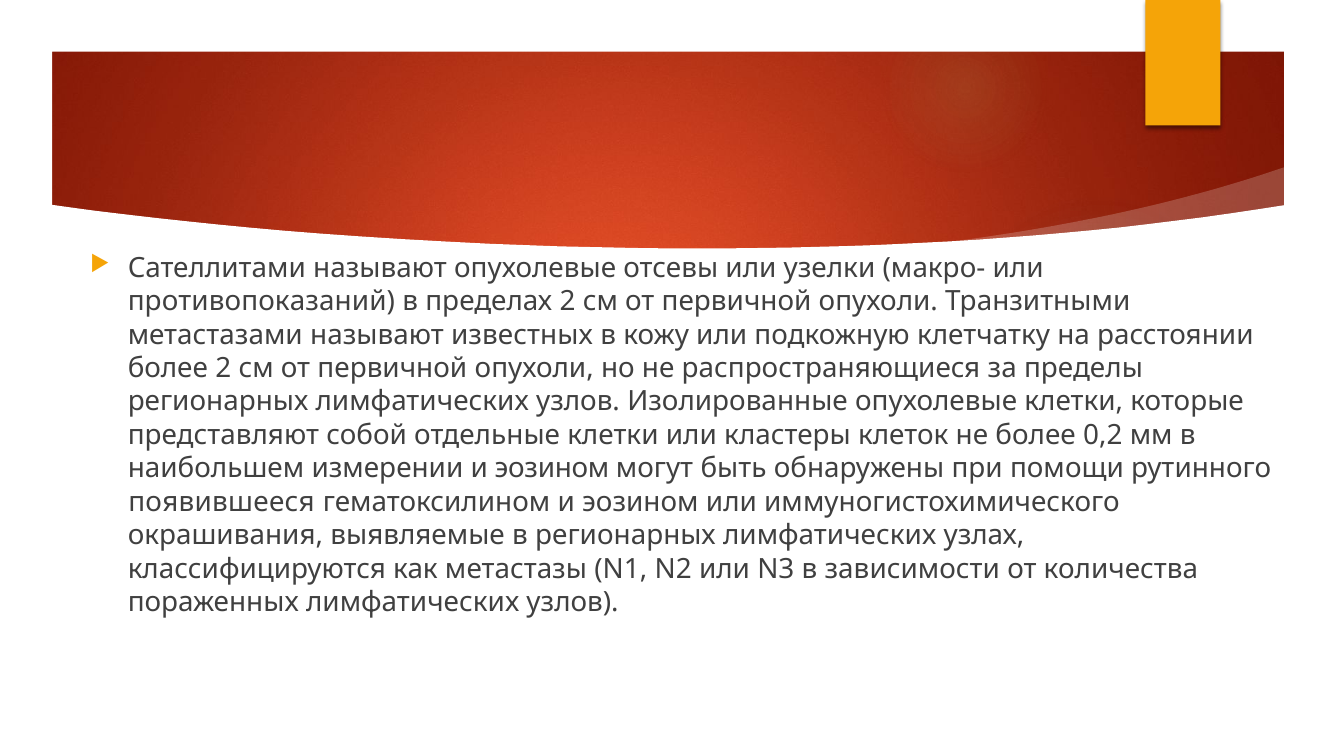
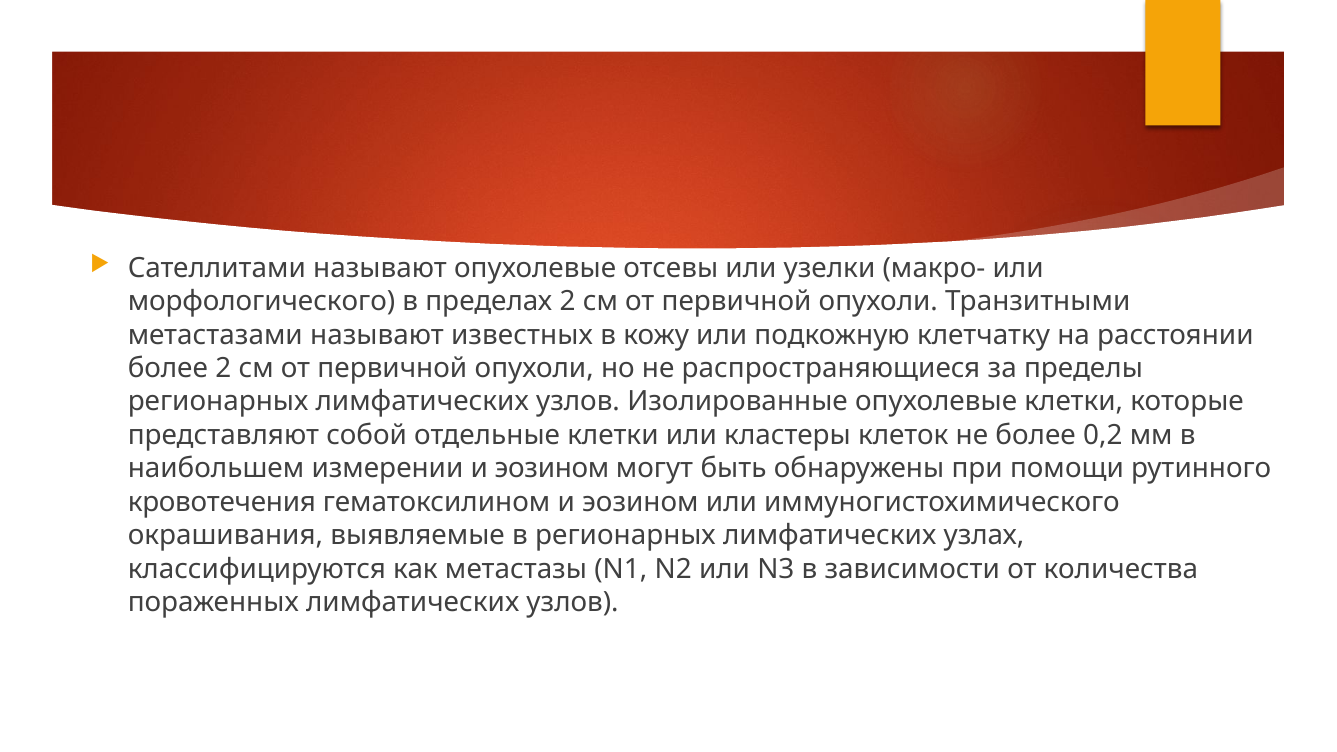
противопоказаний: противопоказаний -> морфологического (261, 301)
появившееся: появившееся -> кровотечения (222, 502)
